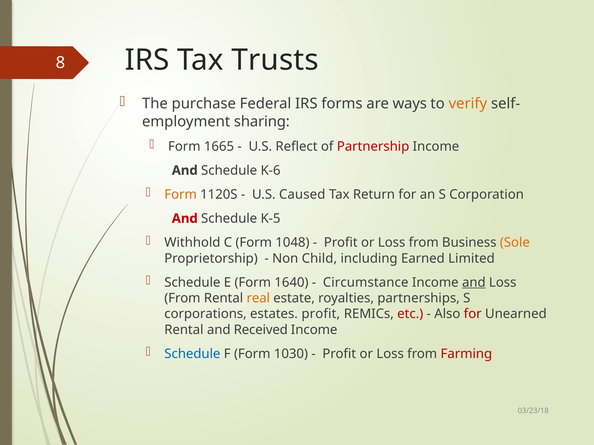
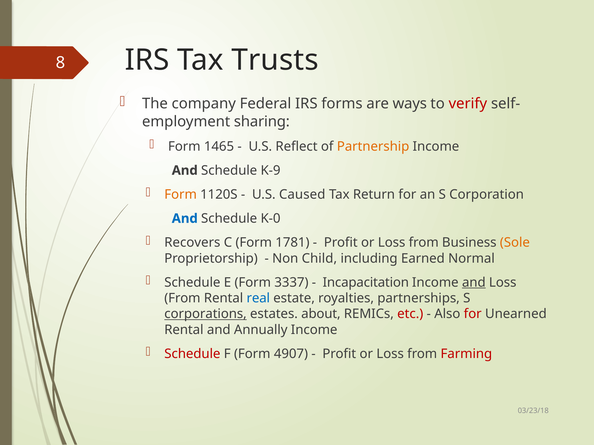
purchase: purchase -> company (204, 104)
verify colour: orange -> red (468, 104)
1665: 1665 -> 1465 (219, 147)
Partnership colour: red -> orange (373, 147)
K-6: K-6 -> K-9 (271, 171)
And colour: red -> blue (185, 219)
K-5: K-5 -> K-0 (271, 219)
Withhold: Withhold -> Recovers (192, 243)
1048: 1048 -> 1781 (292, 243)
Limited: Limited -> Normal (472, 259)
1640: 1640 -> 3337 (291, 283)
Circumstance: Circumstance -> Incapacitation (366, 283)
real colour: orange -> blue (258, 298)
corporations underline: none -> present (206, 314)
estates profit: profit -> about (321, 314)
Received: Received -> Annually (261, 330)
Schedule colour: blue -> red (192, 354)
1030: 1030 -> 4907 (291, 354)
